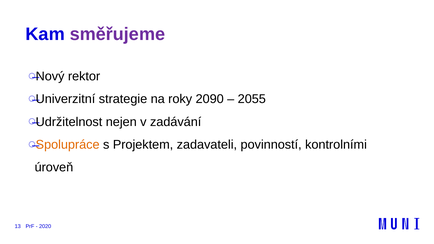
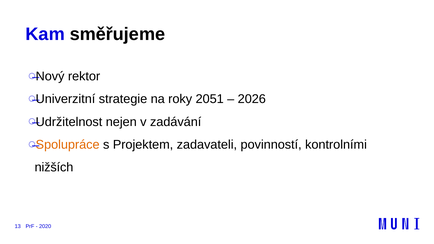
směřujeme colour: purple -> black (117, 34)
2090: 2090 -> 2051 (210, 99)
2055: 2055 -> 2026 (252, 99)
úroveň: úroveň -> nižších (54, 168)
